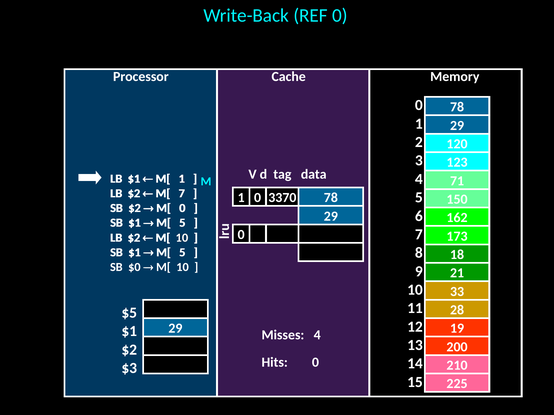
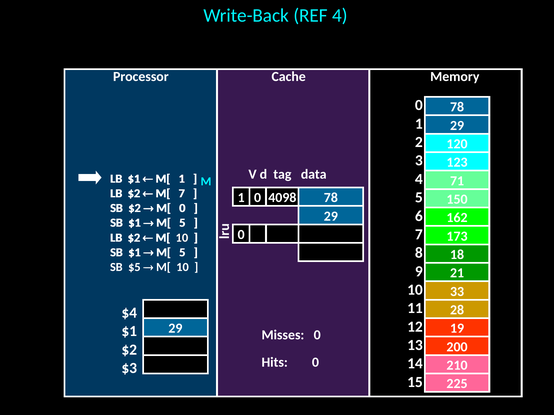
REF 0: 0 -> 4 (340, 16)
3370: 3370 -> 4098 (282, 198)
$0: $0 -> $5 (134, 267)
$5: $5 -> $4 (129, 313)
Misses 4: 4 -> 0 (317, 335)
